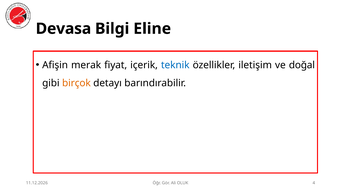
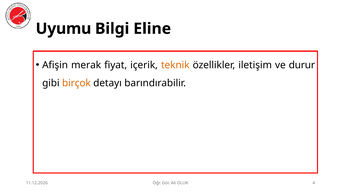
Devasa: Devasa -> Uyumu (63, 29)
teknik colour: blue -> orange (175, 65)
doğal: doğal -> durur (302, 65)
